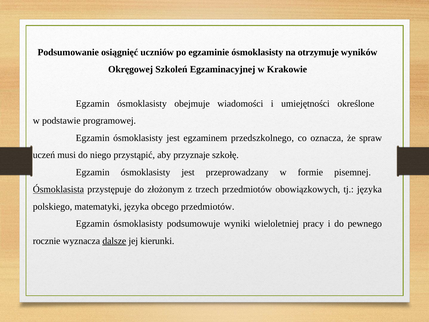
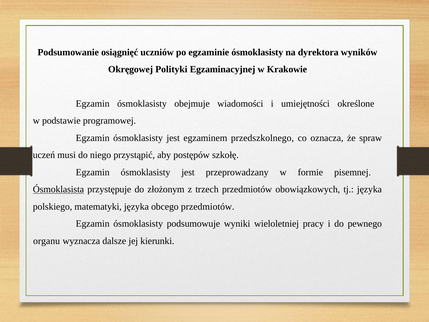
otrzymuje: otrzymuje -> dyrektora (318, 52)
Szkoleń: Szkoleń -> Polityki (171, 69)
przyznaje: przyznaje -> postępów (192, 155)
rocznie: rocznie -> organu (47, 241)
dalsze underline: present -> none (114, 241)
